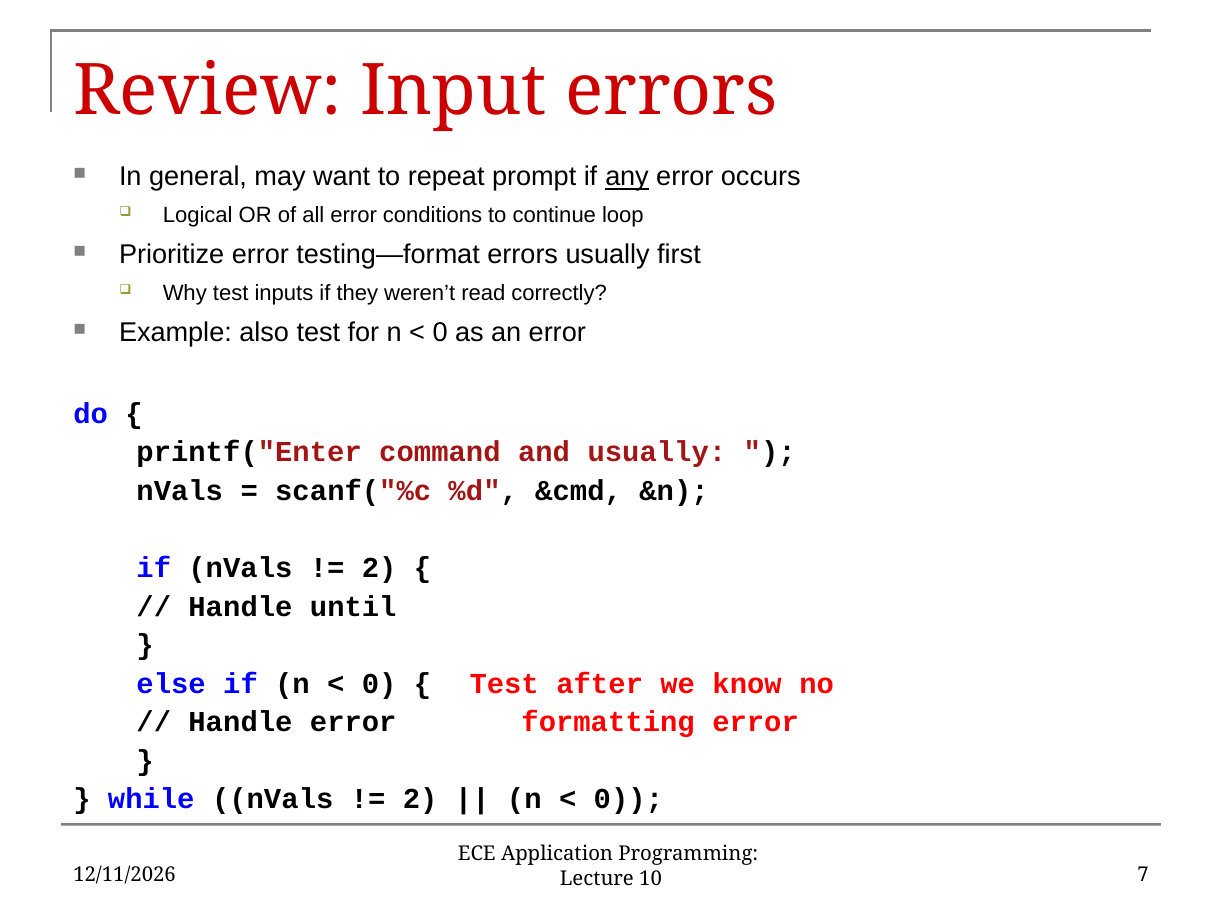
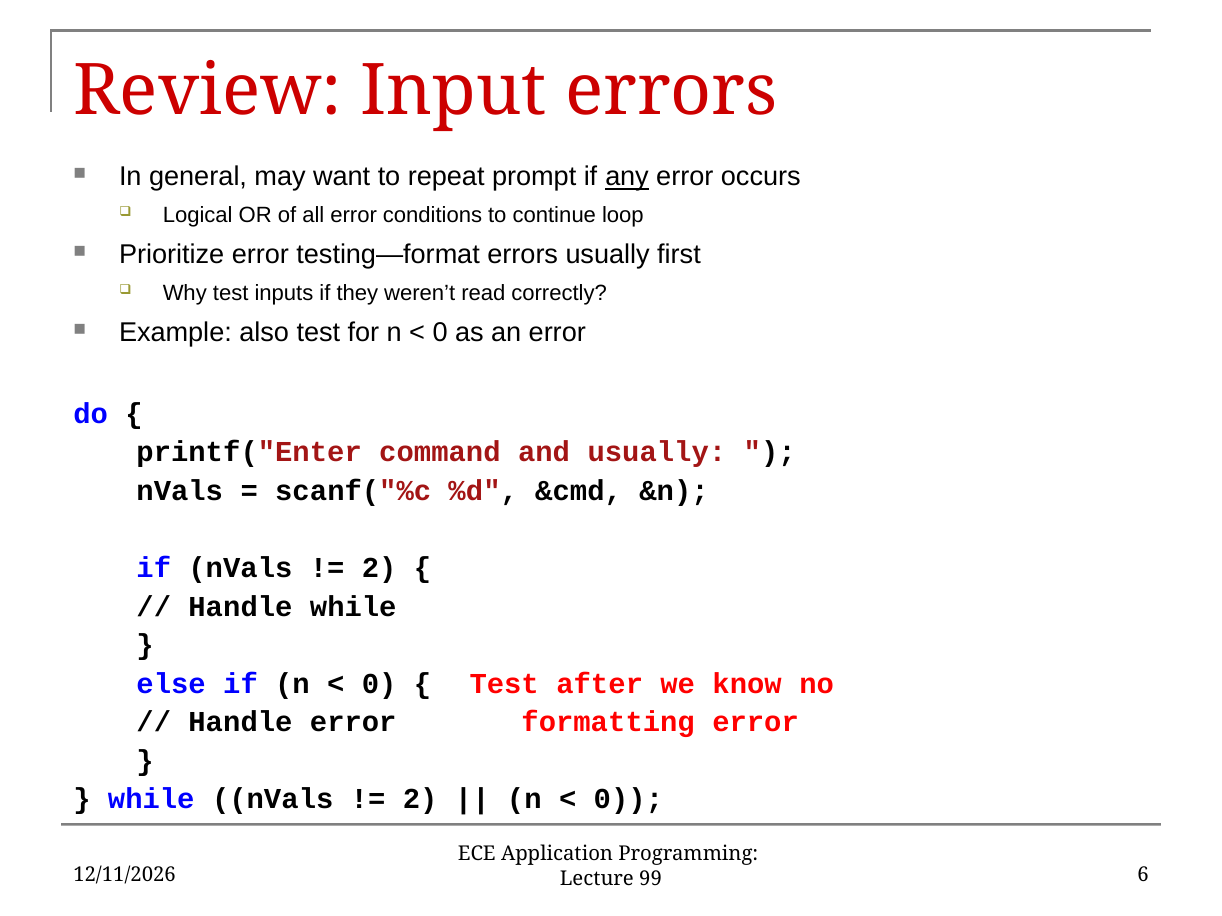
Handle until: until -> while (353, 607)
7: 7 -> 6 (1143, 875)
10: 10 -> 99 (651, 879)
